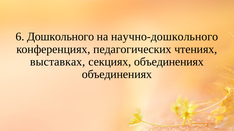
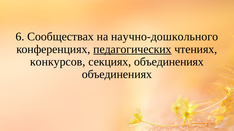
Дошкольного: Дошкольного -> Сообществах (61, 37)
педагогических underline: none -> present (132, 49)
выставках: выставках -> конкурсов (58, 62)
